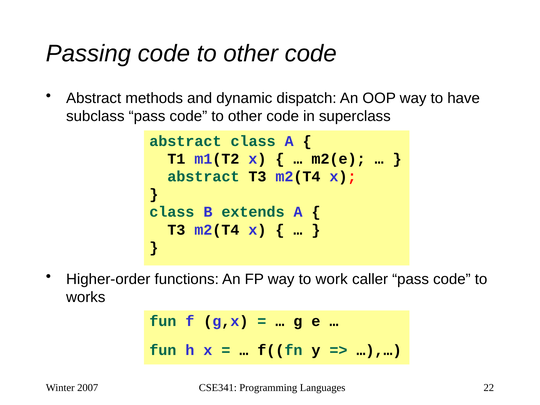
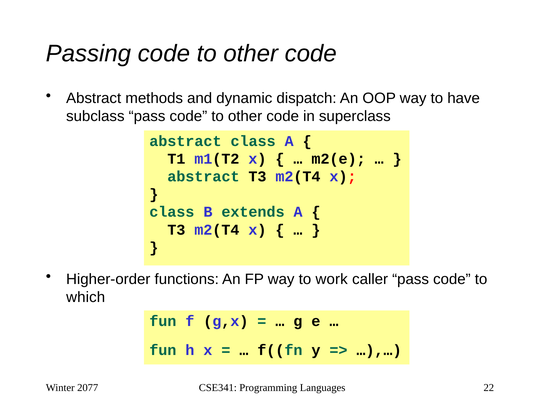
works: works -> which (86, 297)
2007: 2007 -> 2077 (88, 388)
